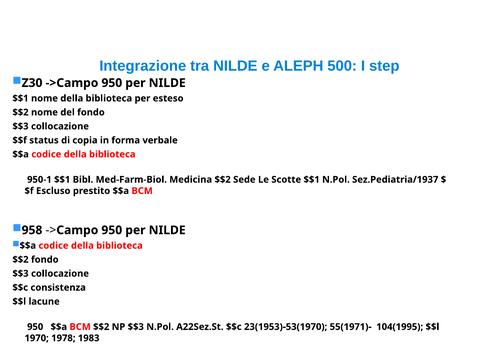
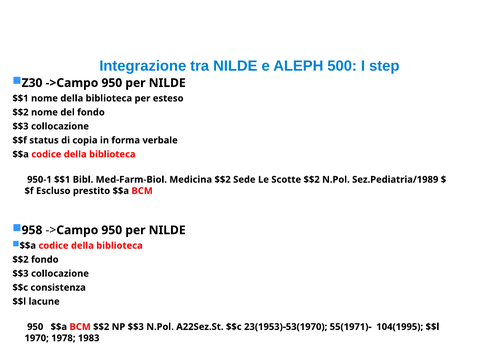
Scotte $$1: $$1 -> $$2 (312, 180)
Sez.Pediatria/1937: Sez.Pediatria/1937 -> Sez.Pediatria/1989 (395, 180)
